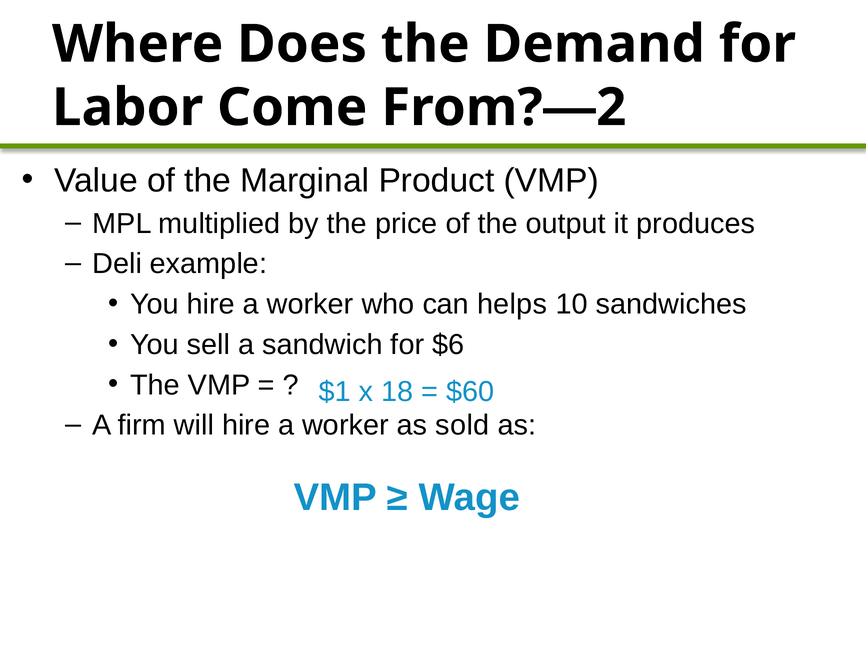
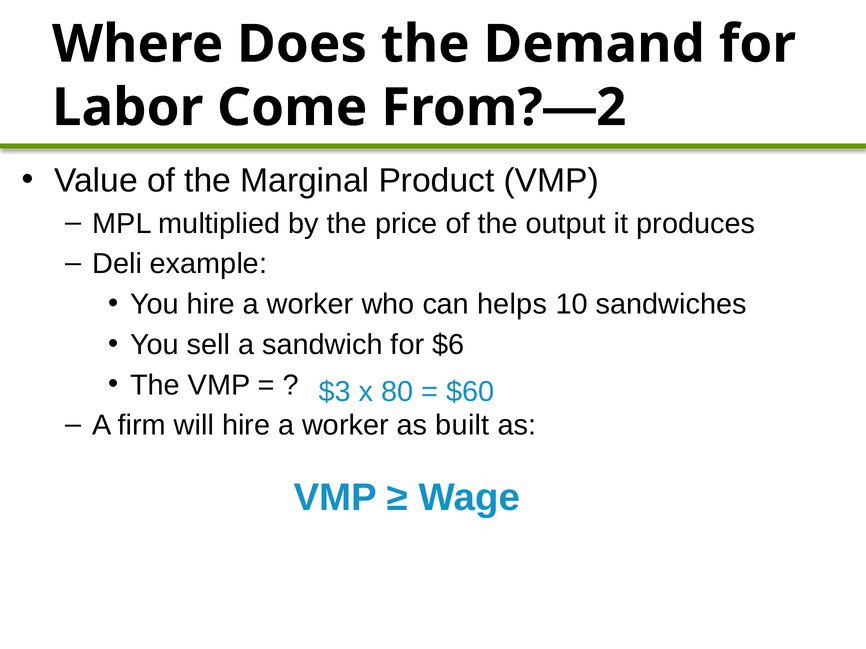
$1: $1 -> $3 (335, 392)
18: 18 -> 80 (397, 392)
sold: sold -> built (462, 426)
